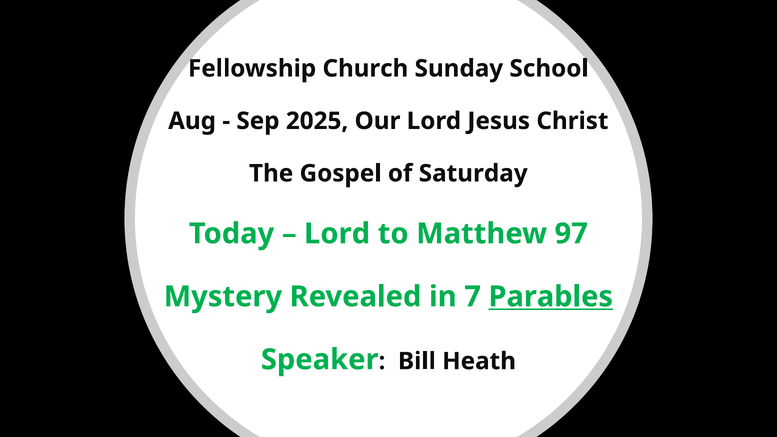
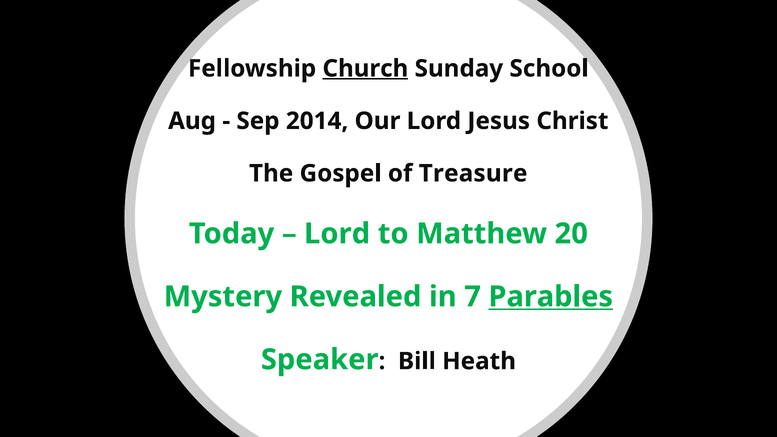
Church underline: none -> present (365, 69)
2025: 2025 -> 2014 (317, 121)
Saturday: Saturday -> Treasure (473, 173)
97: 97 -> 20 (571, 234)
